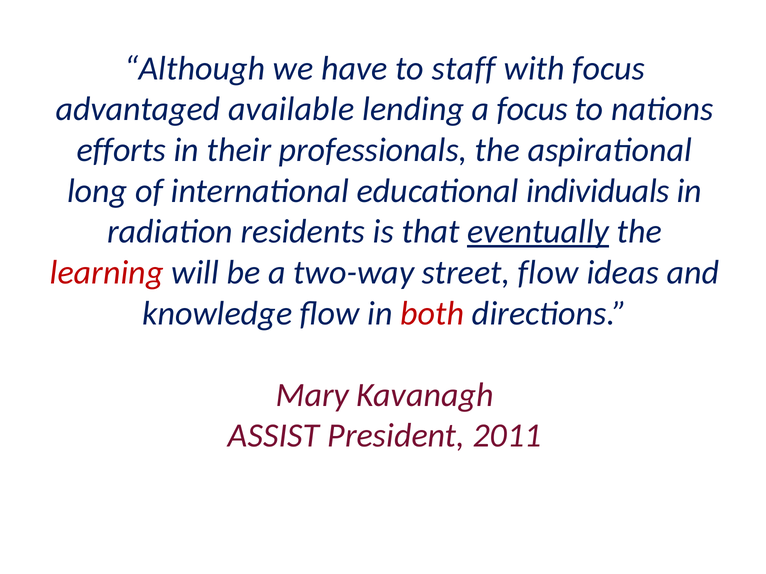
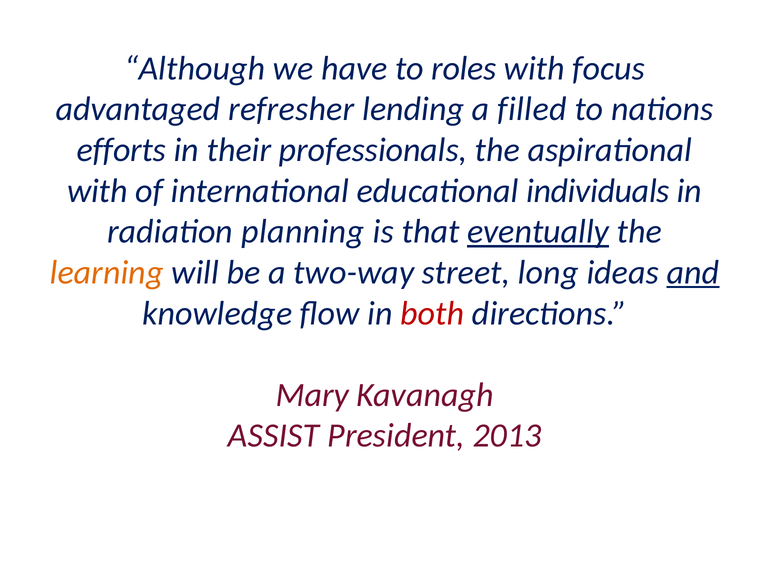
staff: staff -> roles (464, 68)
available: available -> refresher (291, 109)
a focus: focus -> filled (532, 109)
long: long -> with (97, 191)
residents: residents -> planning (303, 232)
learning colour: red -> orange (107, 273)
street flow: flow -> long (548, 273)
and underline: none -> present (693, 273)
2011: 2011 -> 2013 (507, 436)
